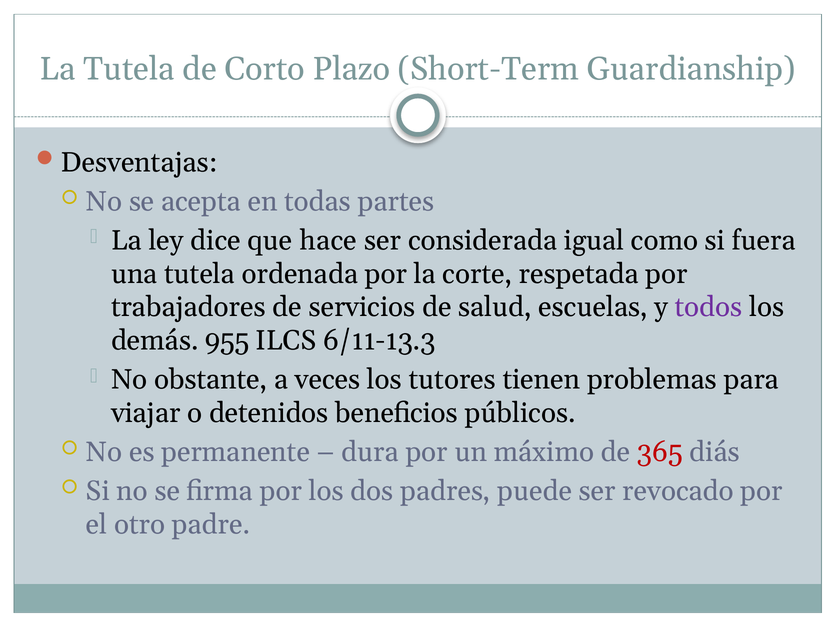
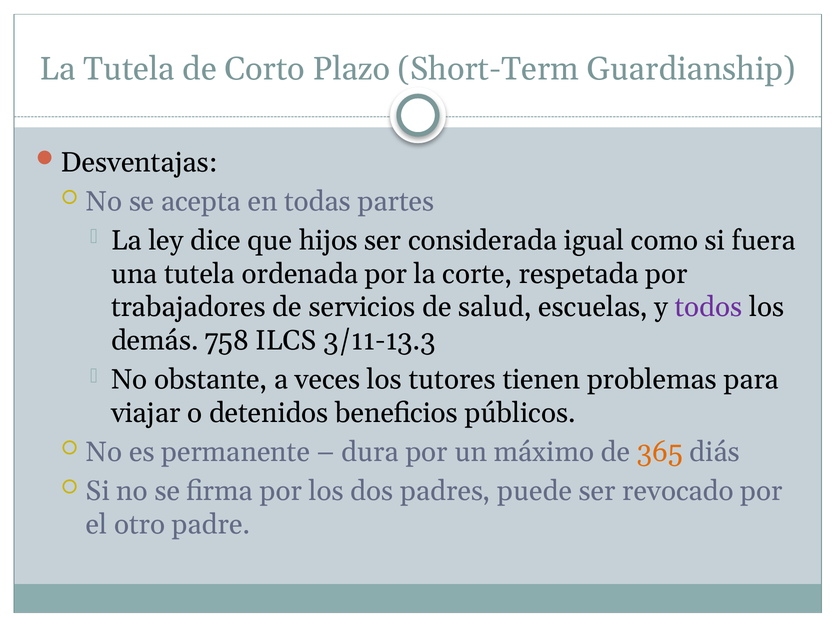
hace: hace -> hijos (329, 240)
955: 955 -> 758 (227, 341)
6/11-13.3: 6/11-13.3 -> 3/11-13.3 (379, 341)
365 colour: red -> orange (660, 452)
